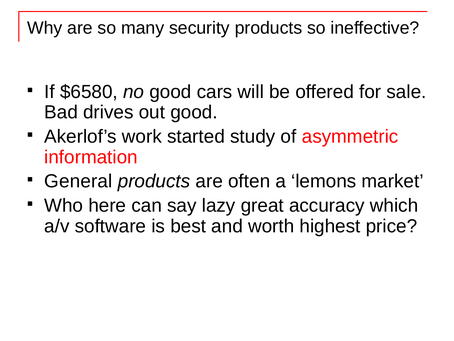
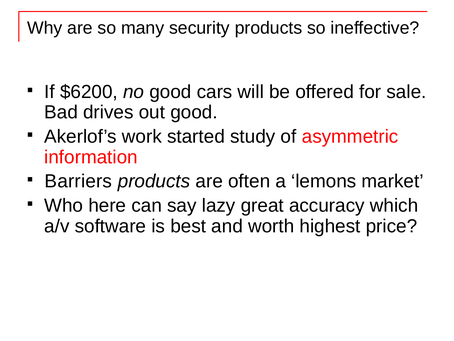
$6580: $6580 -> $6200 (89, 92)
General: General -> Barriers (78, 181)
